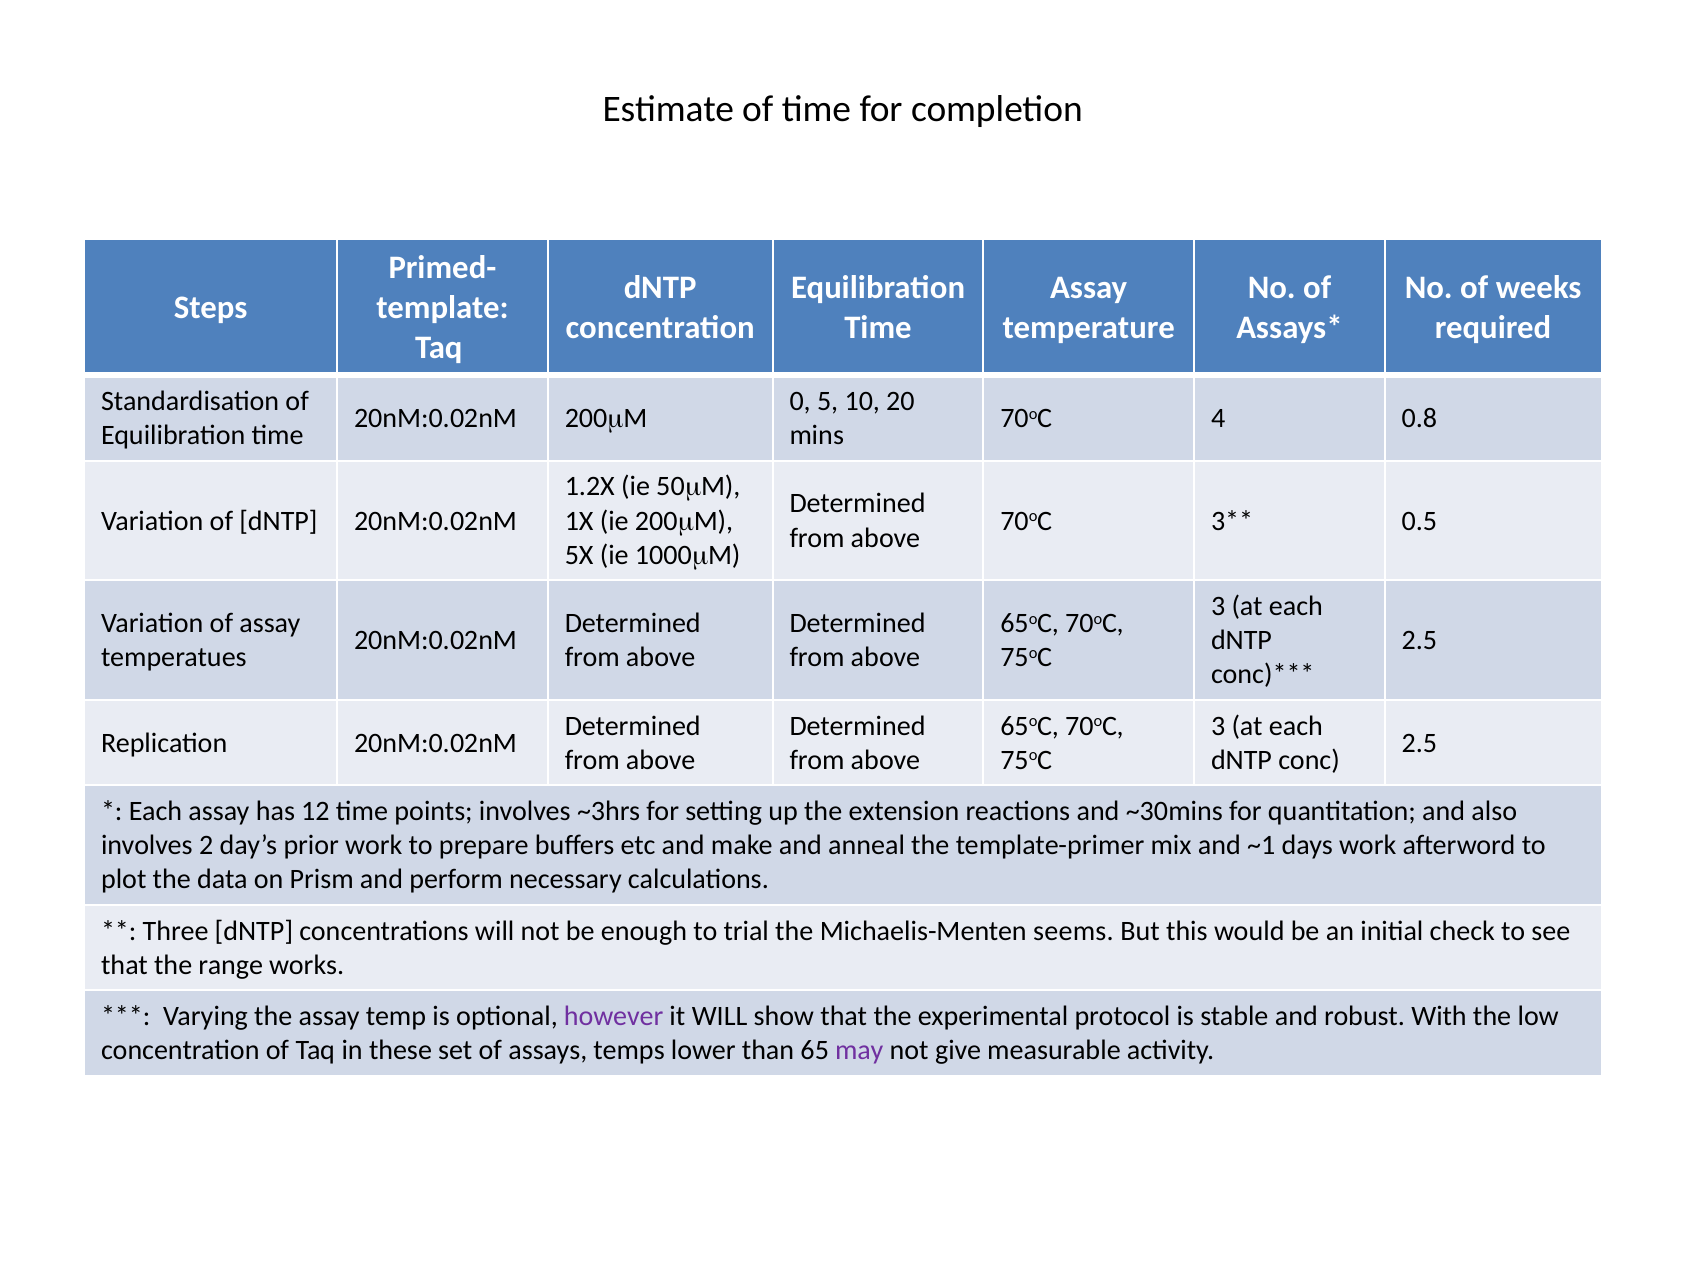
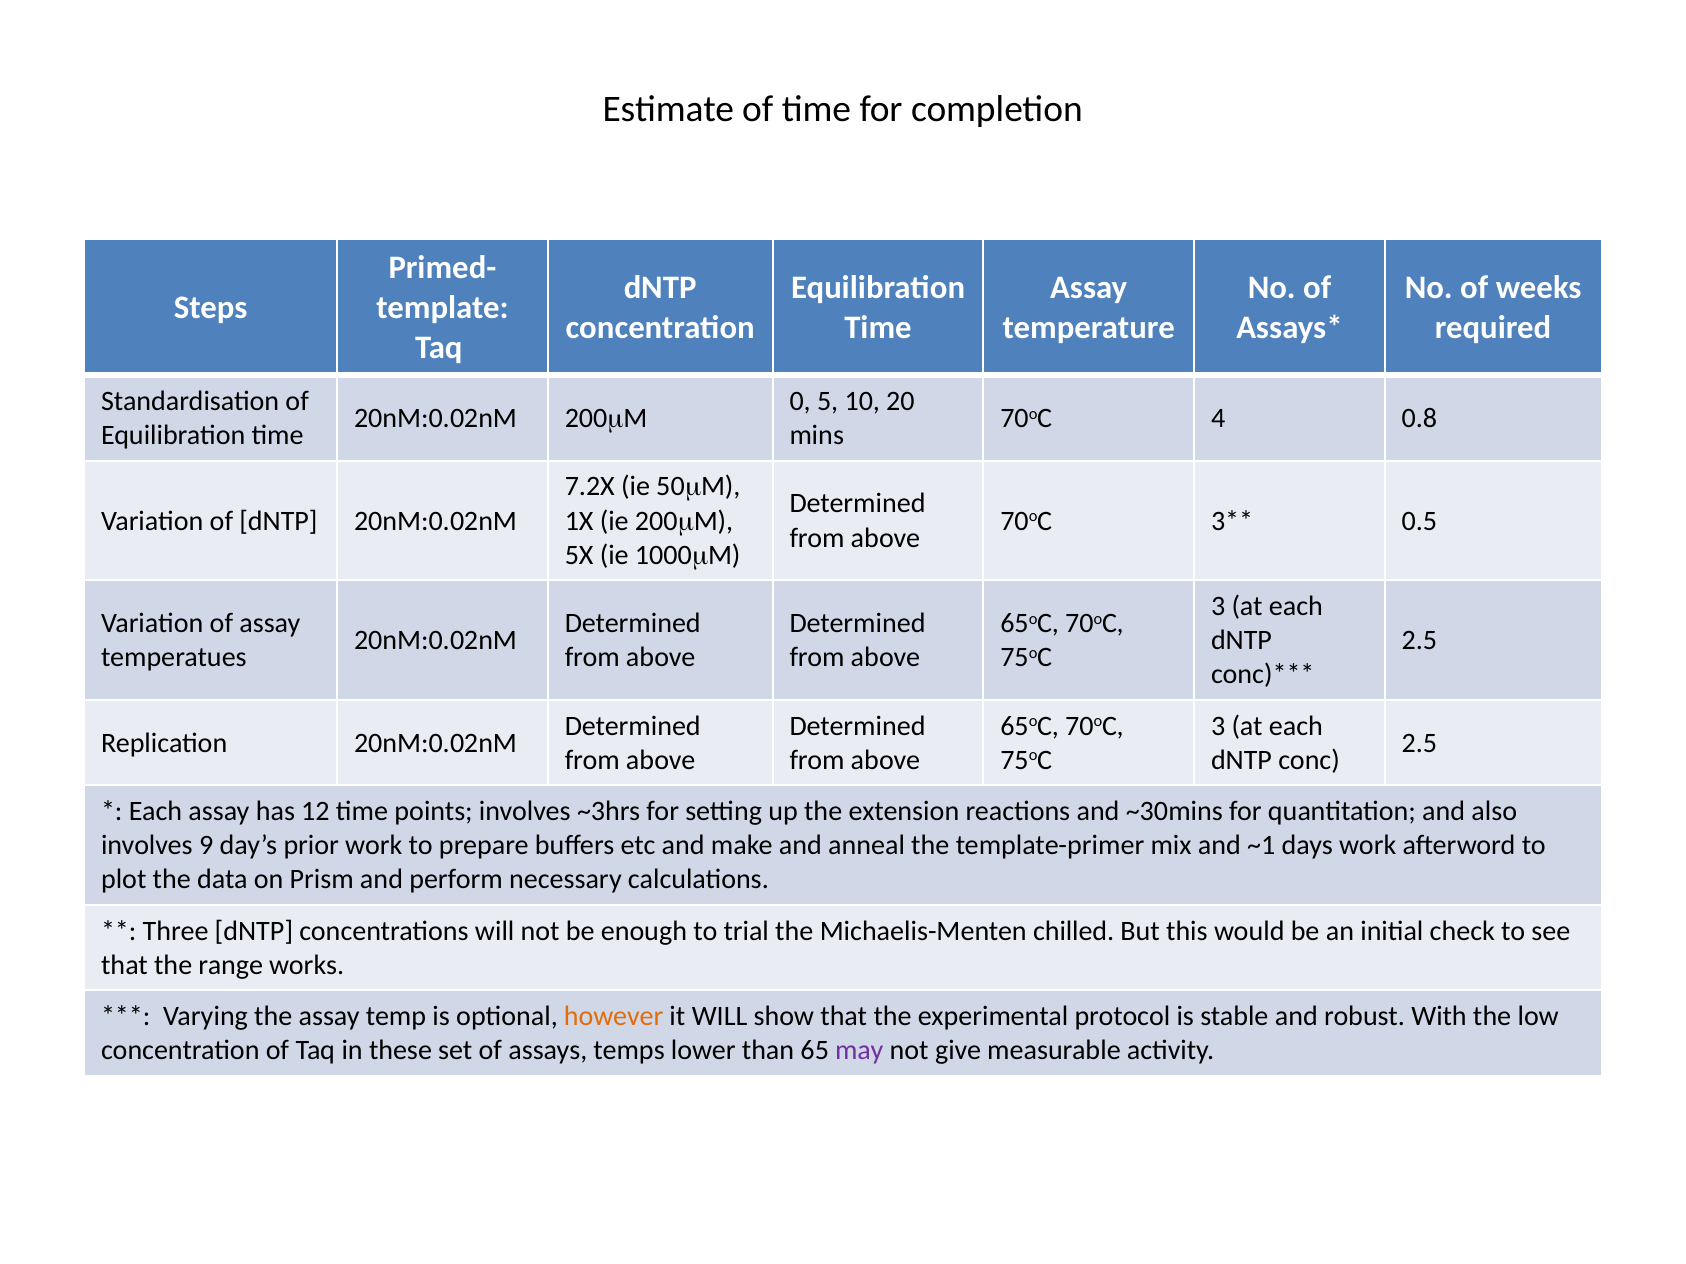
1.2X: 1.2X -> 7.2X (590, 487)
2: 2 -> 9 (206, 846)
seems: seems -> chilled (1074, 931)
however colour: purple -> orange (614, 1017)
